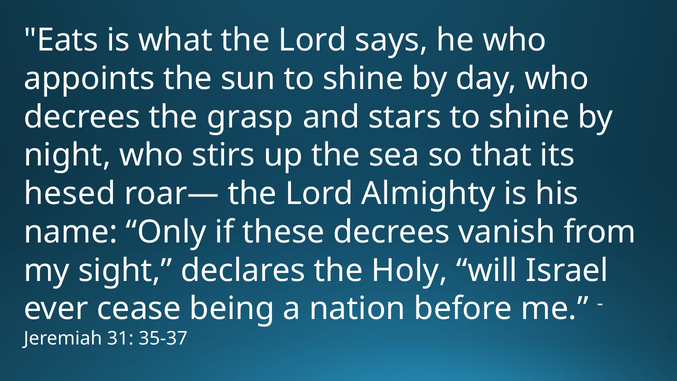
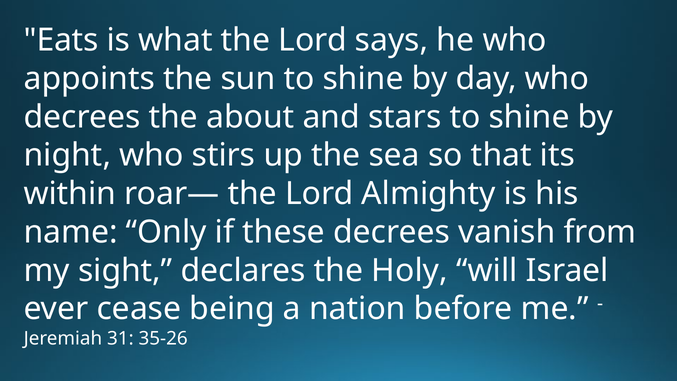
grasp: grasp -> about (250, 117)
hesed: hesed -> within (70, 194)
35-37: 35-37 -> 35-26 (163, 338)
